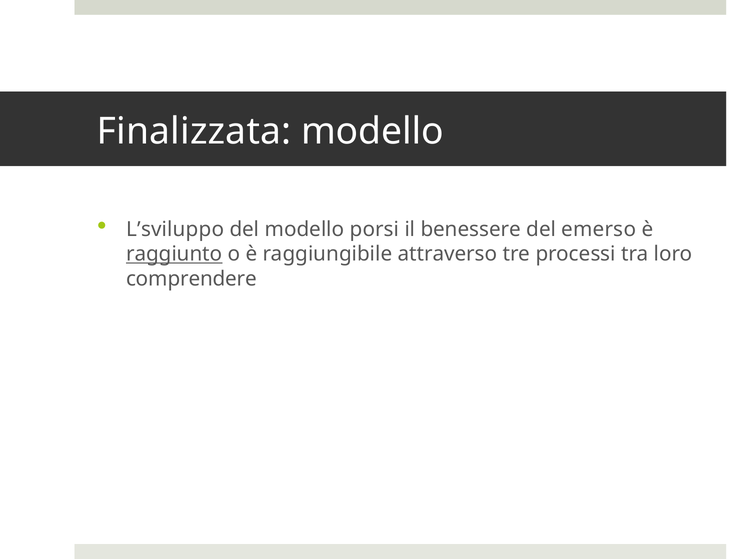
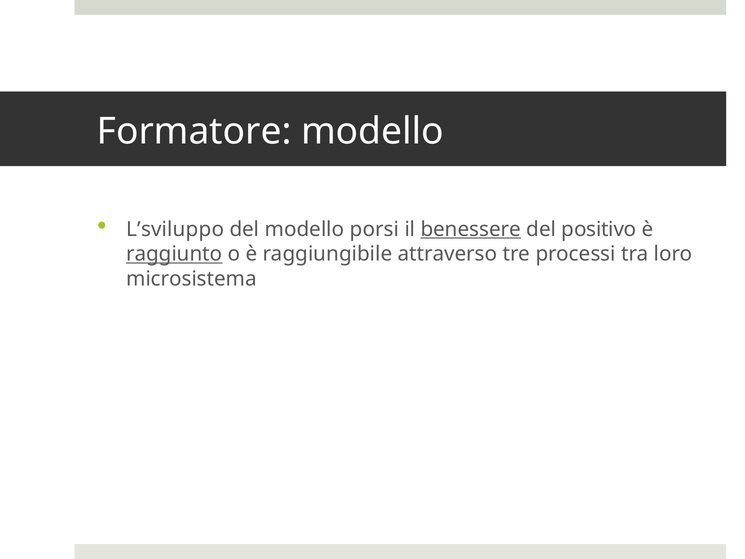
Finalizzata: Finalizzata -> Formatore (194, 131)
benessere underline: none -> present (471, 229)
emerso: emerso -> positivo (599, 229)
comprendere: comprendere -> microsistema (191, 279)
